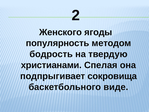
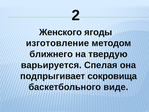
популярность: популярность -> изготовление (57, 43)
бодрость: бодрость -> ближнего (51, 54)
христианами: христианами -> варьируется (51, 65)
